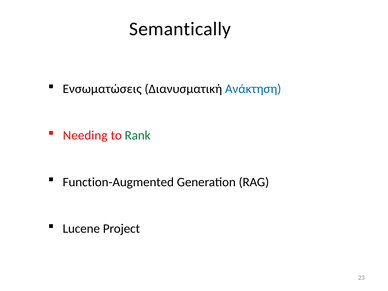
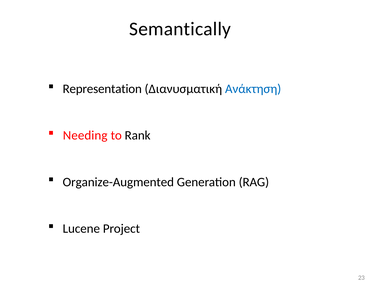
Ενσωματώσεις: Ενσωματώσεις -> Representation (102, 89)
Rank colour: green -> black (138, 135)
Function-Augmented: Function-Augmented -> Organize-Augmented (118, 182)
